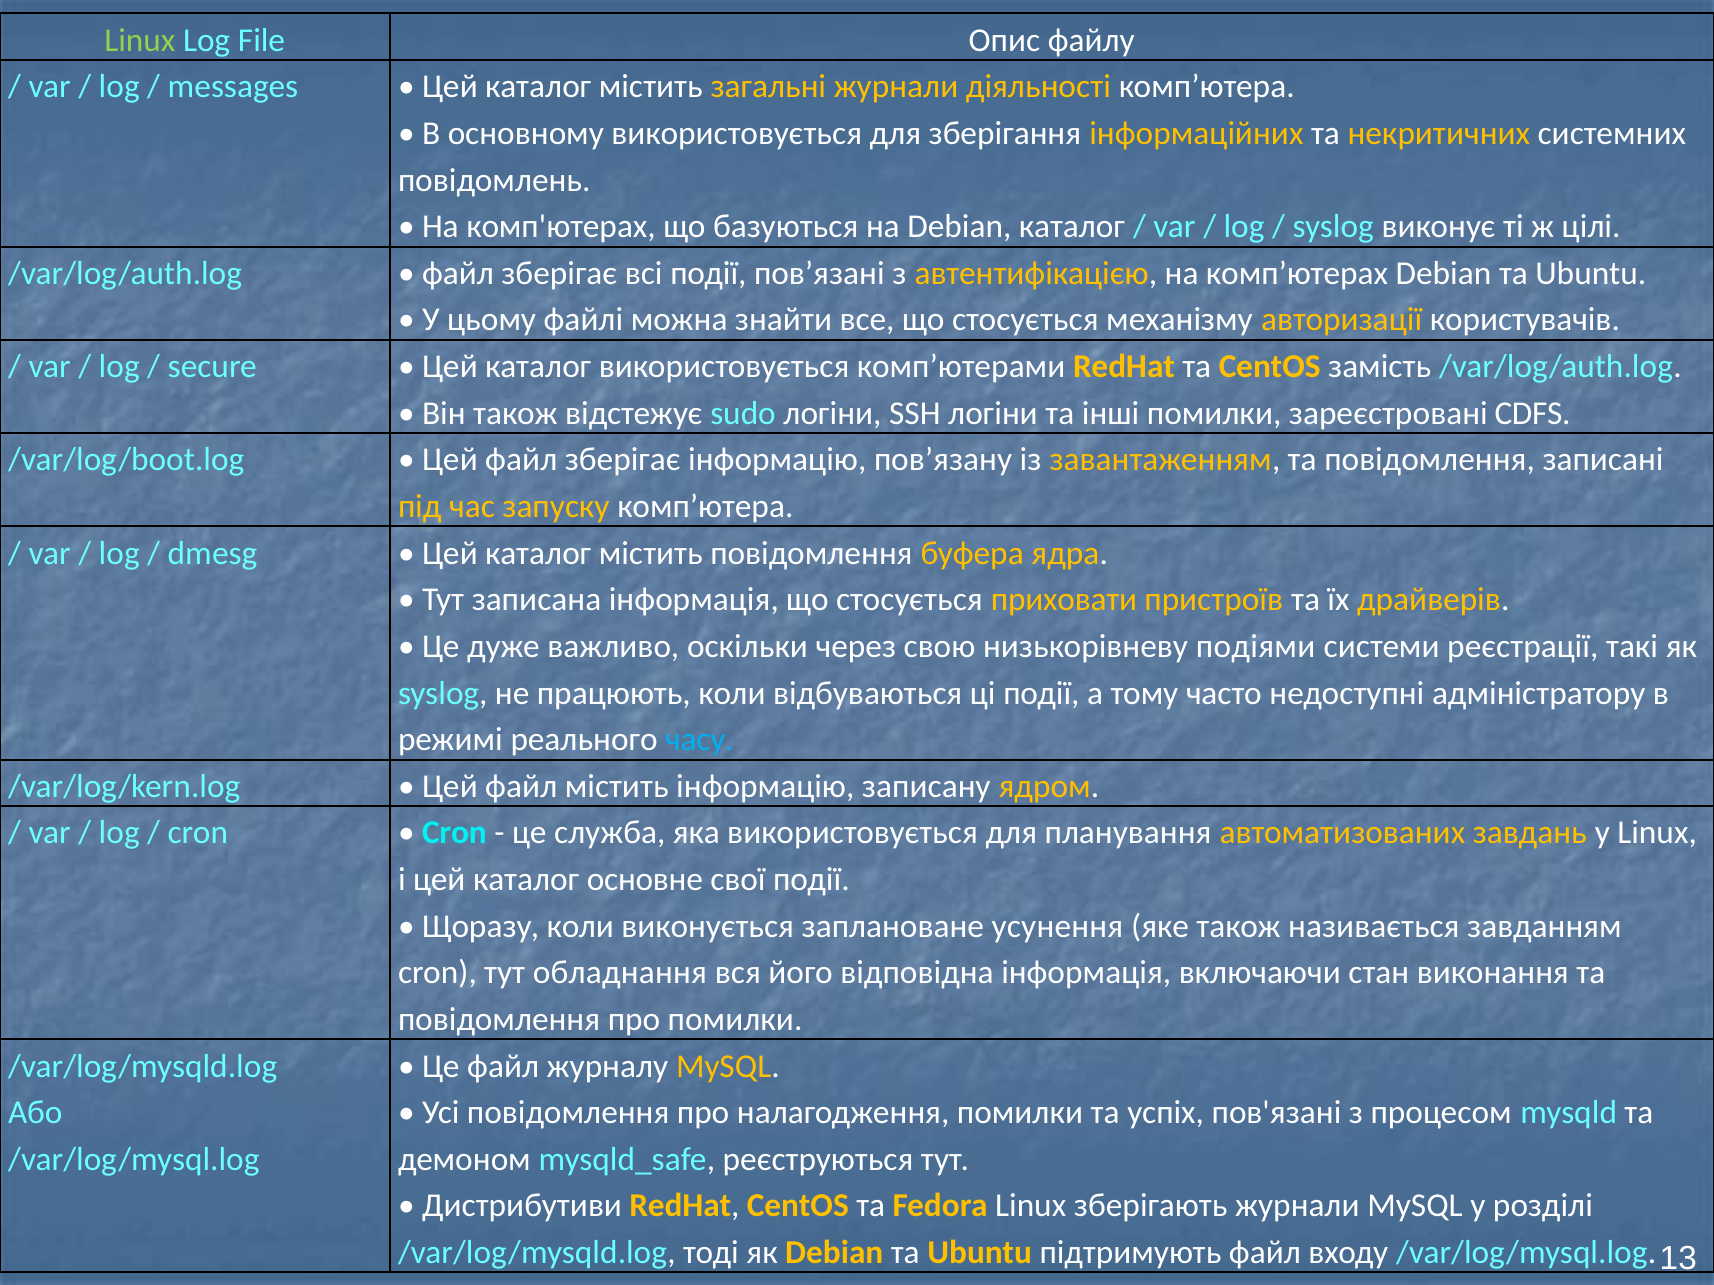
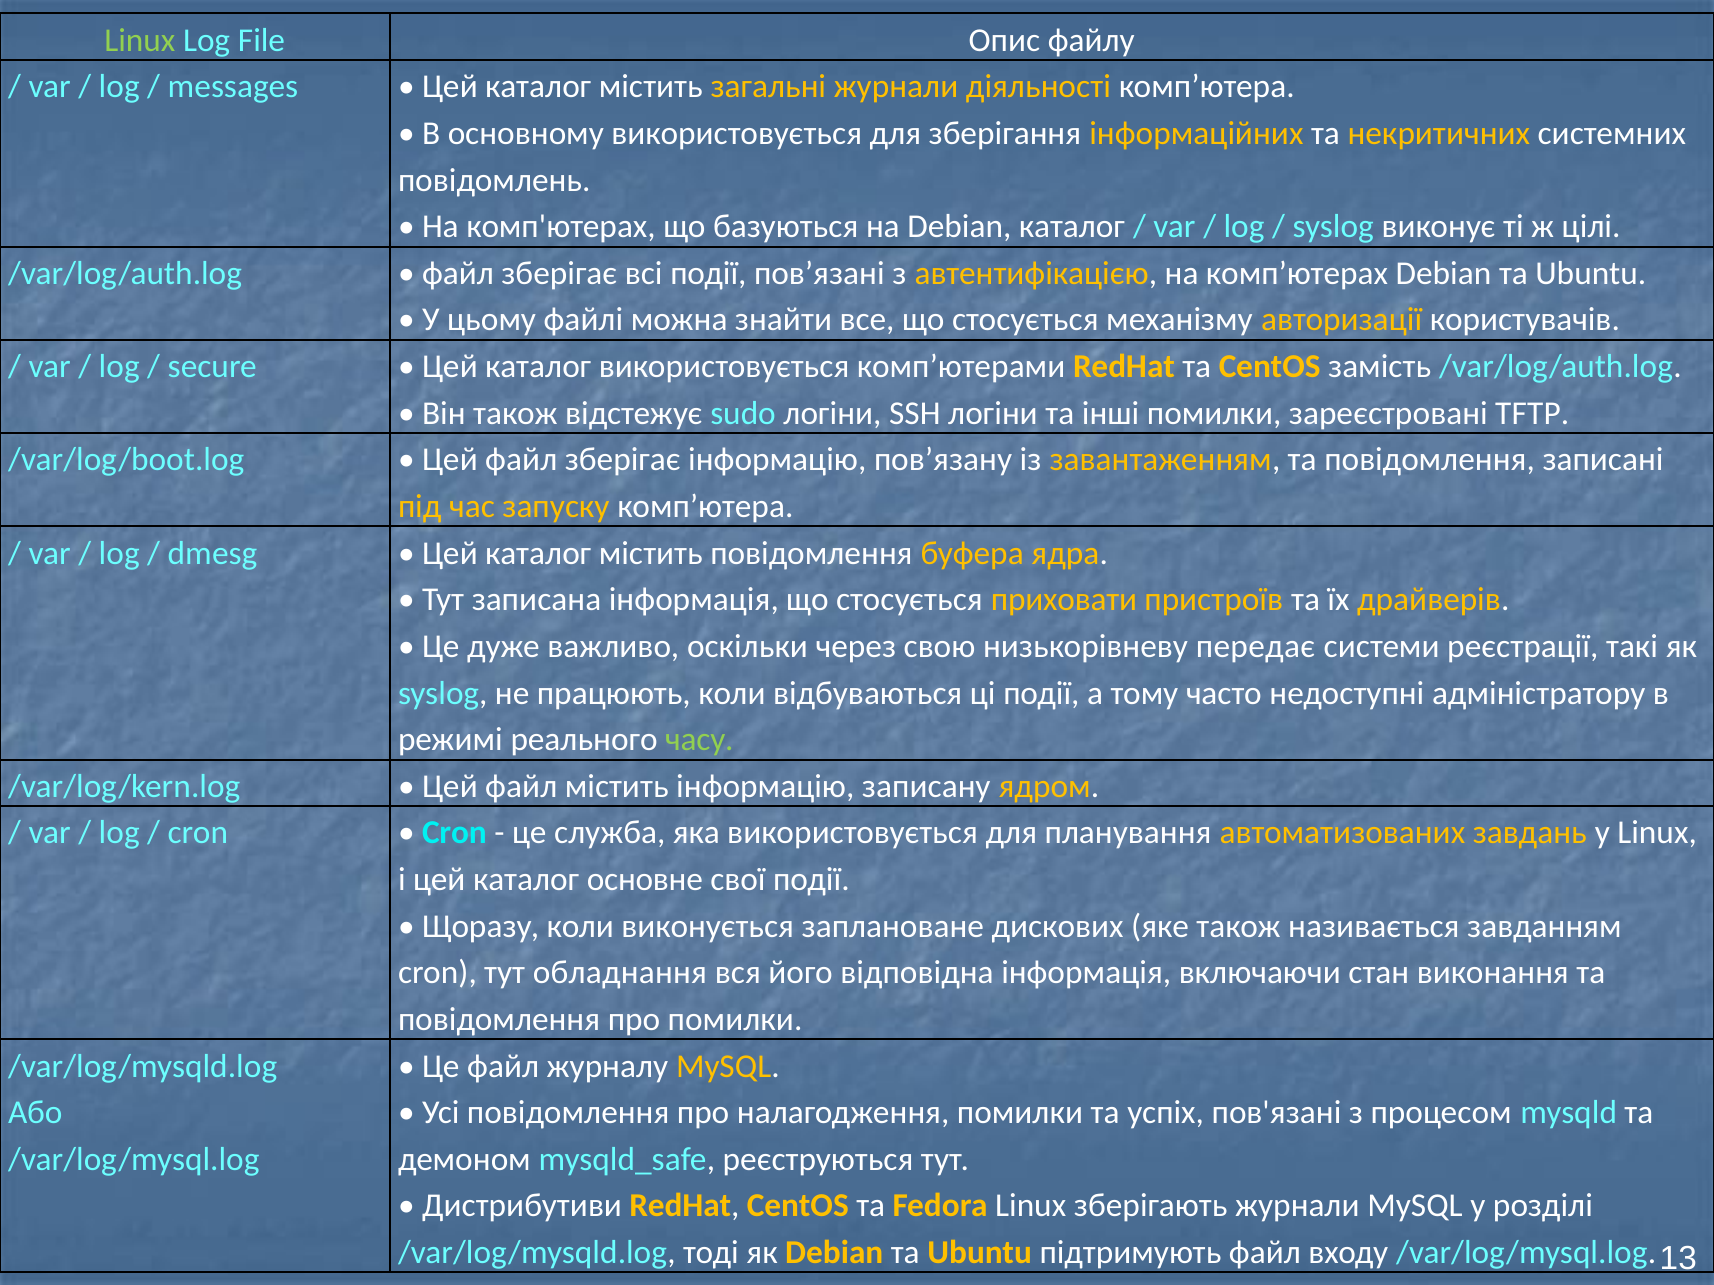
CDFS: CDFS -> TFTP (1532, 413)
подіями: подіями -> передає (1256, 647)
часу colour: light blue -> light green (699, 740)
усунення: усунення -> дискових (1058, 927)
